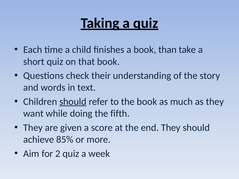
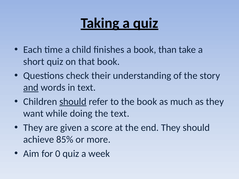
and underline: none -> present (31, 88)
the fifth: fifth -> text (120, 114)
2: 2 -> 0 (58, 154)
